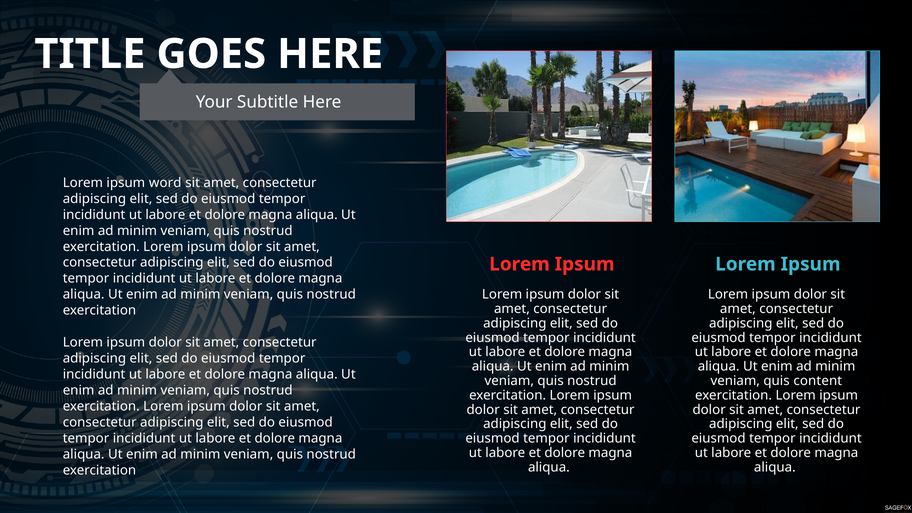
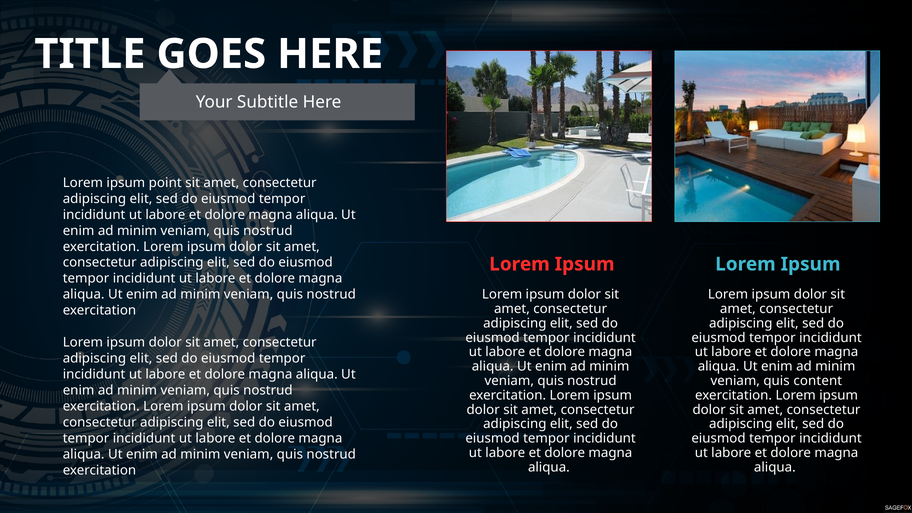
word: word -> point (165, 183)
